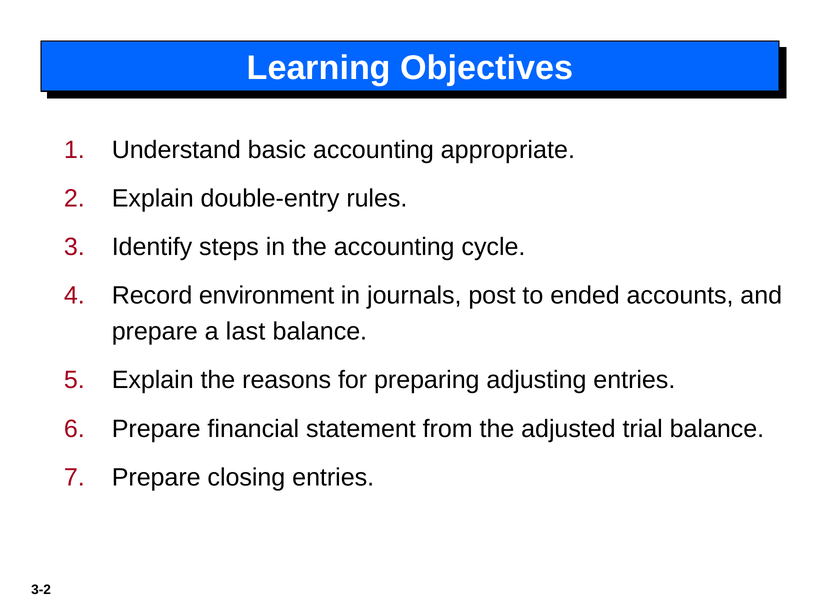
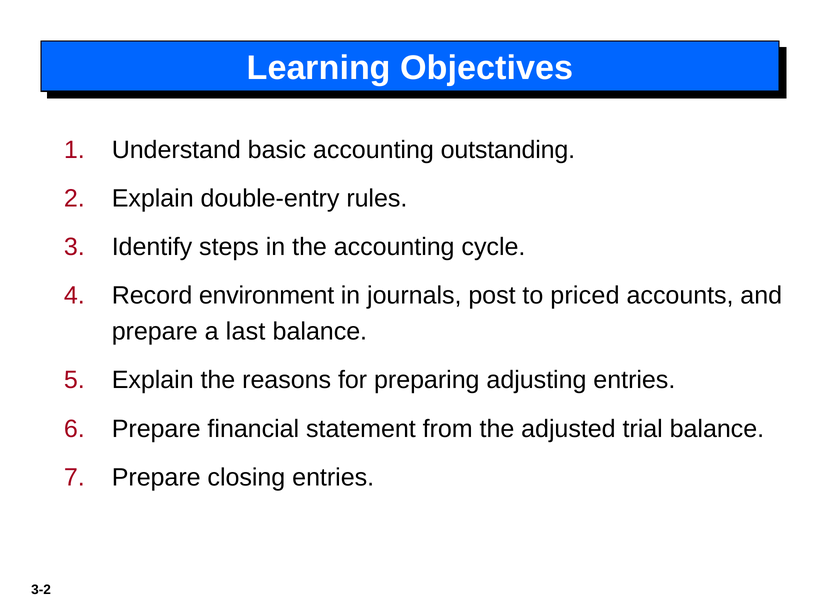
appropriate: appropriate -> outstanding (508, 150)
ended: ended -> priced (585, 296)
